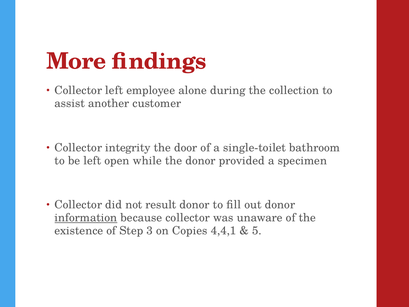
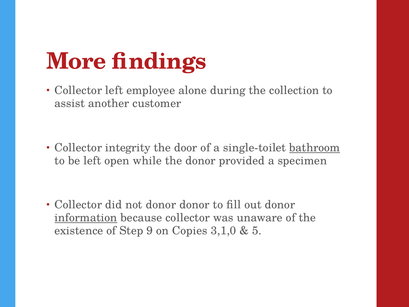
bathroom underline: none -> present (315, 148)
not result: result -> donor (161, 205)
3: 3 -> 9 (150, 231)
4,4,1: 4,4,1 -> 3,1,0 (224, 231)
